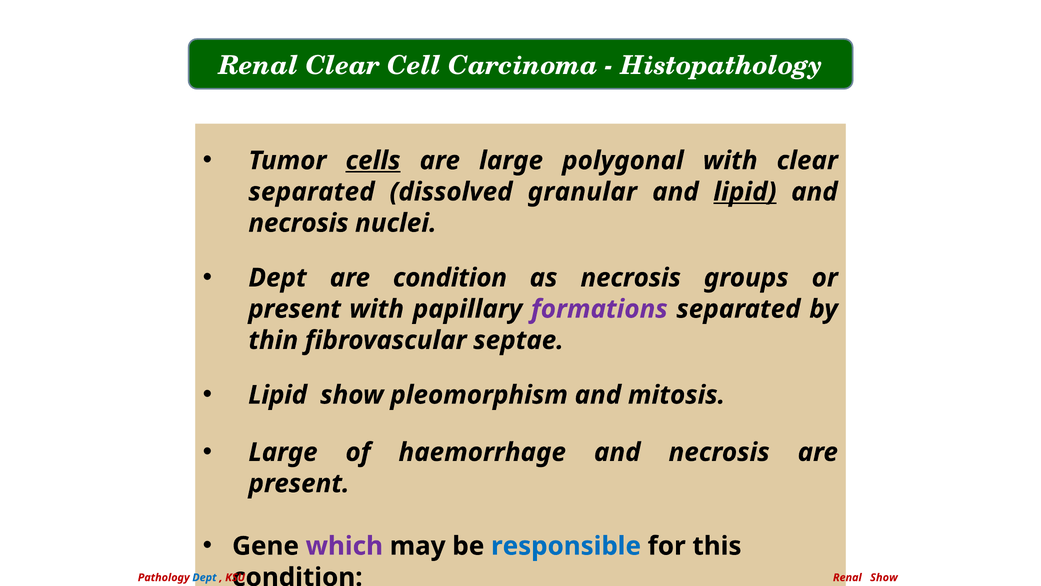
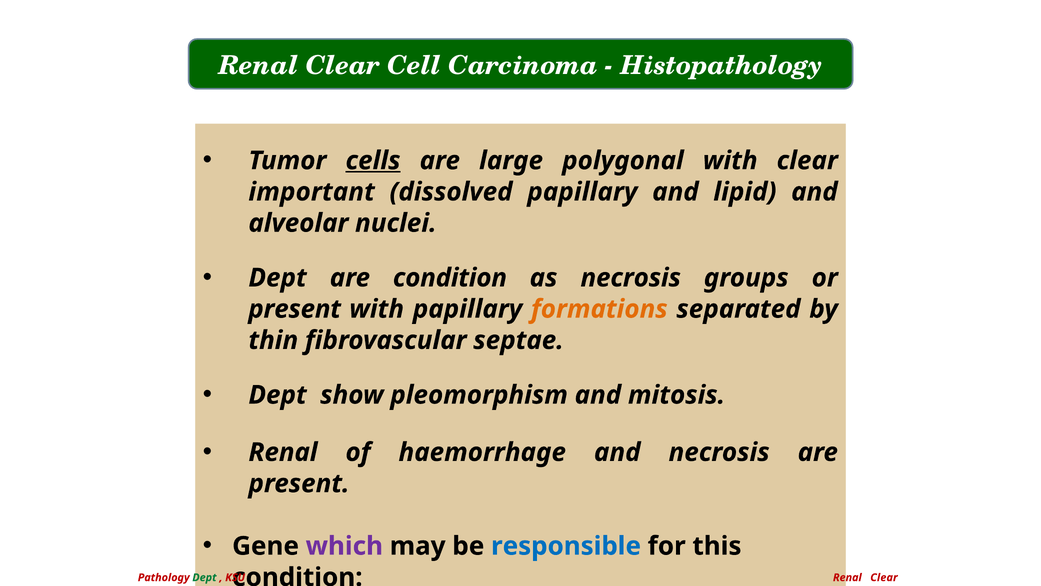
separated: separated -> important (312, 192)
dissolved granular: granular -> papillary (582, 192)
lipid underline: present -> none (745, 192)
necrosis: necrosis -> alveolar (298, 223)
formations colour: purple -> orange (599, 309)
Lipid: Lipid -> Dept (278, 395)
Large: Large -> Renal (283, 452)
Dept colour: blue -> green (204, 577)
Show: Show -> Clear (884, 577)
